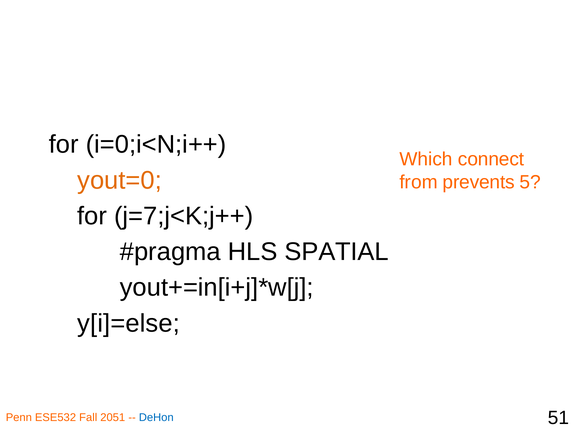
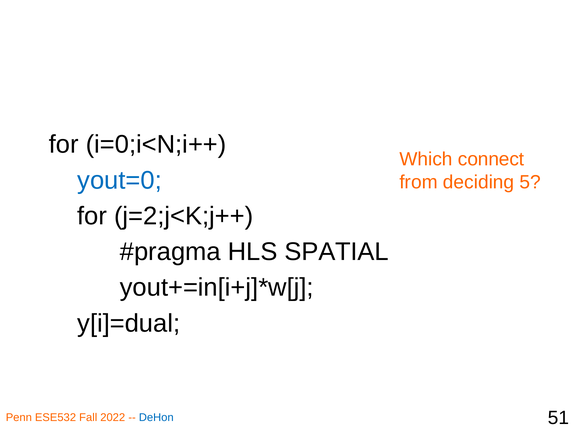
yout=0 colour: orange -> blue (119, 180)
prevents: prevents -> deciding (479, 182)
j=7;j<K;j++: j=7;j<K;j++ -> j=2;j<K;j++ (184, 216)
y[i]=else: y[i]=else -> y[i]=dual (129, 324)
2051: 2051 -> 2022 (113, 418)
